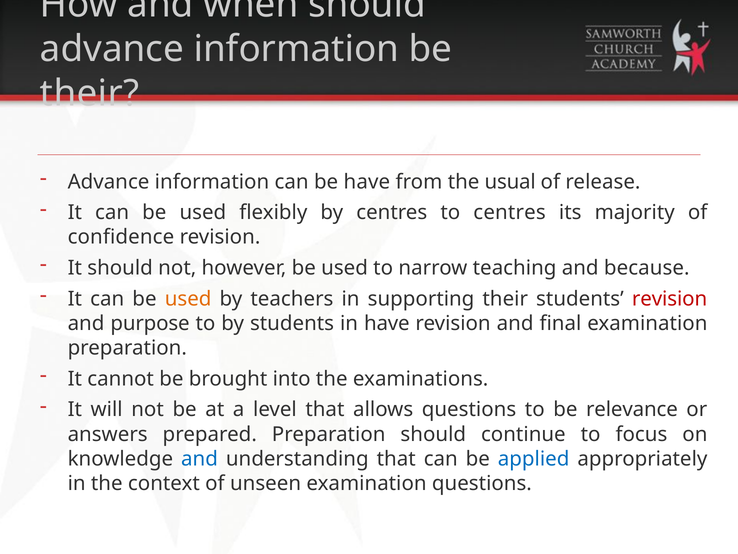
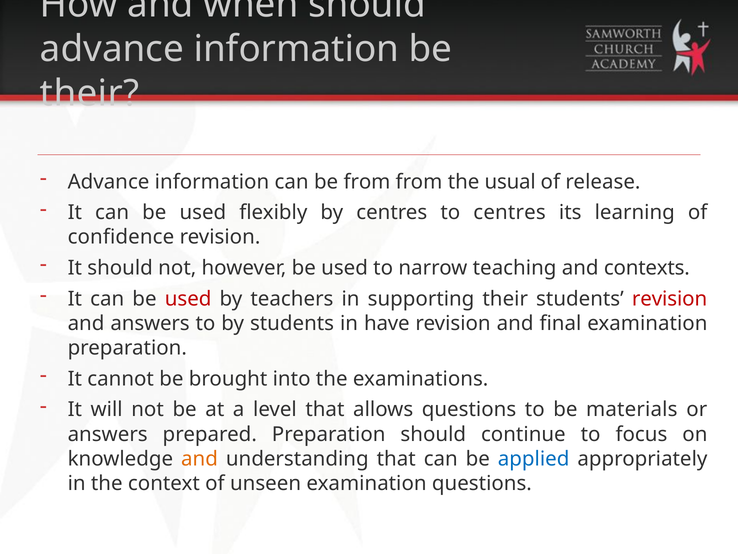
be have: have -> from (367, 182)
majority: majority -> learning (635, 212)
because: because -> contexts (647, 268)
used colour: orange -> red (188, 299)
and purpose: purpose -> answers (150, 323)
relevance: relevance -> materials (632, 409)
and colour: blue -> orange (200, 459)
